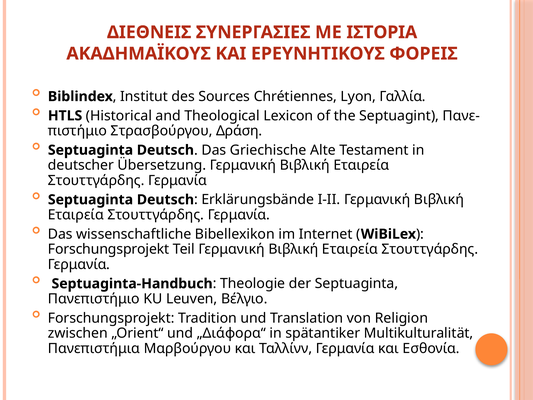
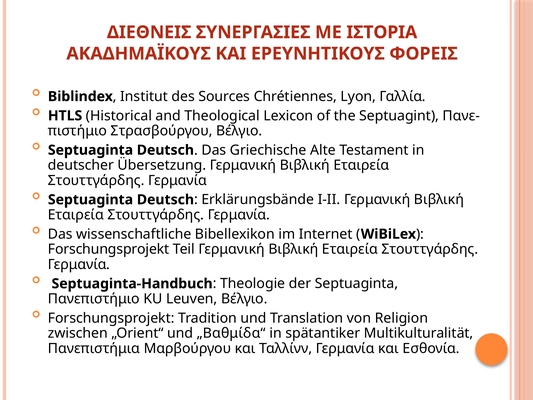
Στρασβούργου Δράση: Δράση -> Βέλγιο (239, 131)
„Διάφορα“: „Διάφορα“ -> „Βαθμίδα“ (231, 333)
